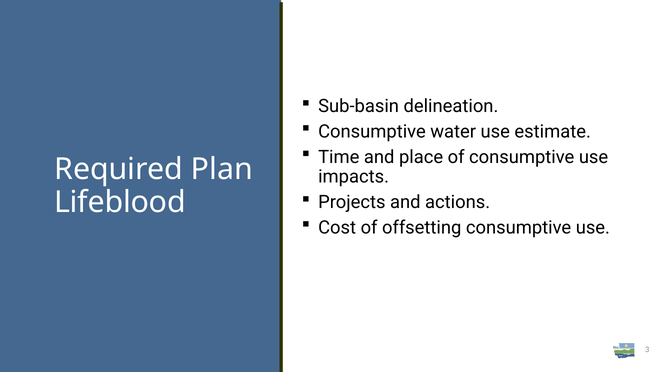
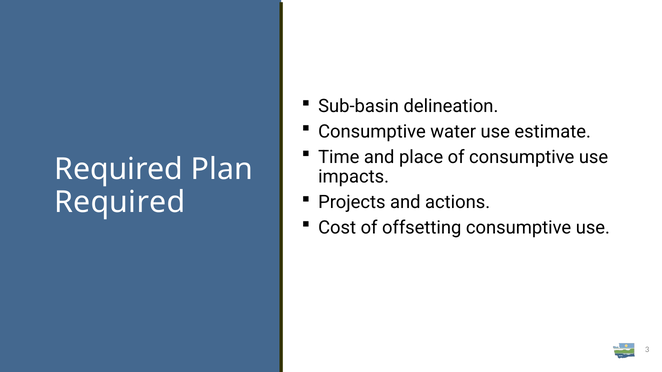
Lifeblood: Lifeblood -> Required (120, 202)
